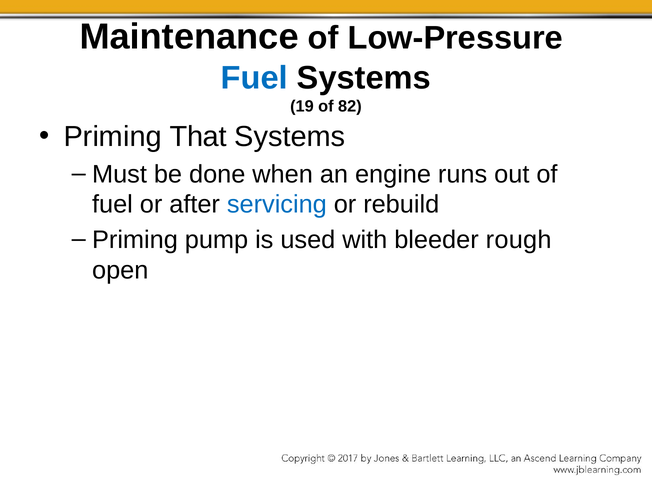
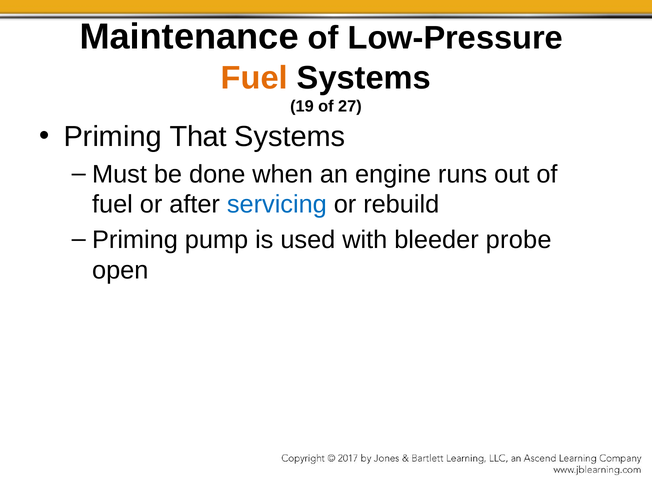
Fuel colour: blue -> orange (254, 78)
82: 82 -> 27 (350, 106)
rough: rough -> probe (519, 240)
